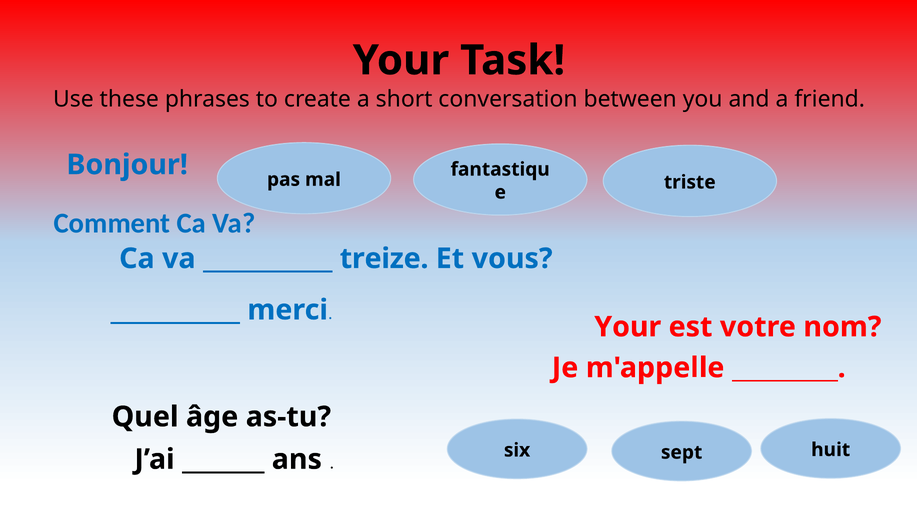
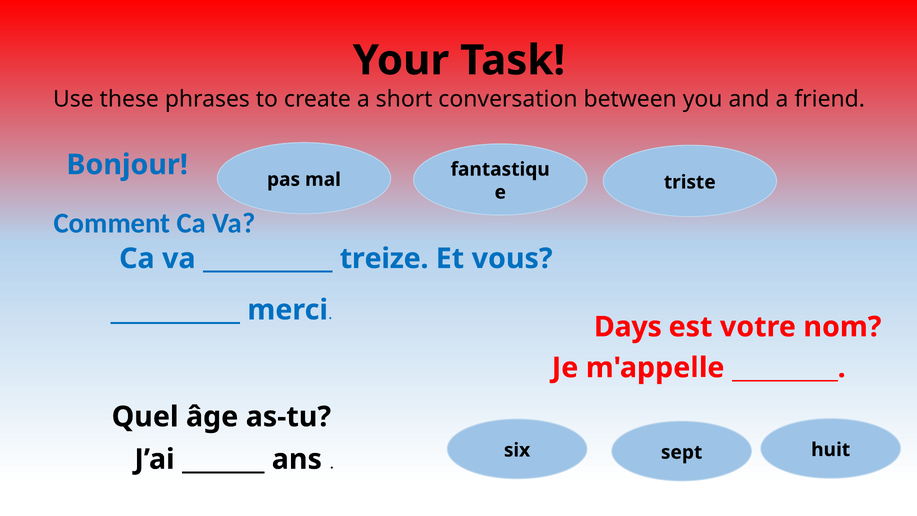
Your: Your -> Days (628, 327)
